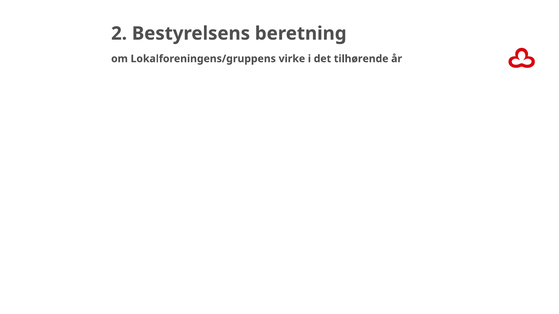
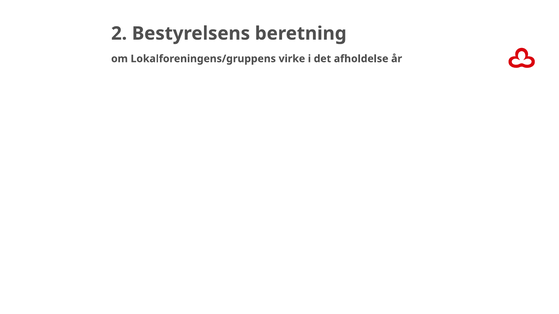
tilhørende: tilhørende -> afholdelse (361, 59)
